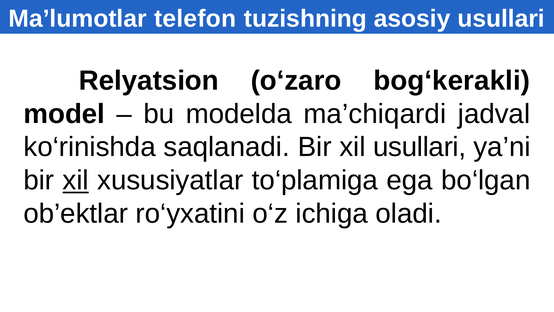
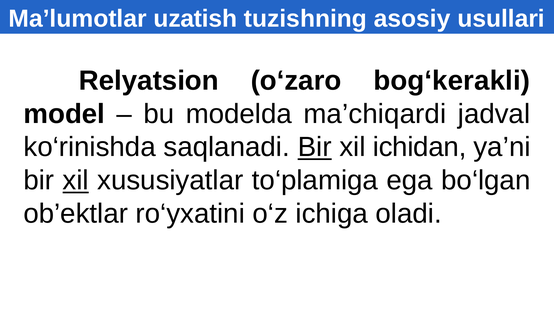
telefon: telefon -> uzatish (195, 19)
Bir underline: none -> present (315, 147)
xil usullari: usullari -> ichidan (420, 147)
